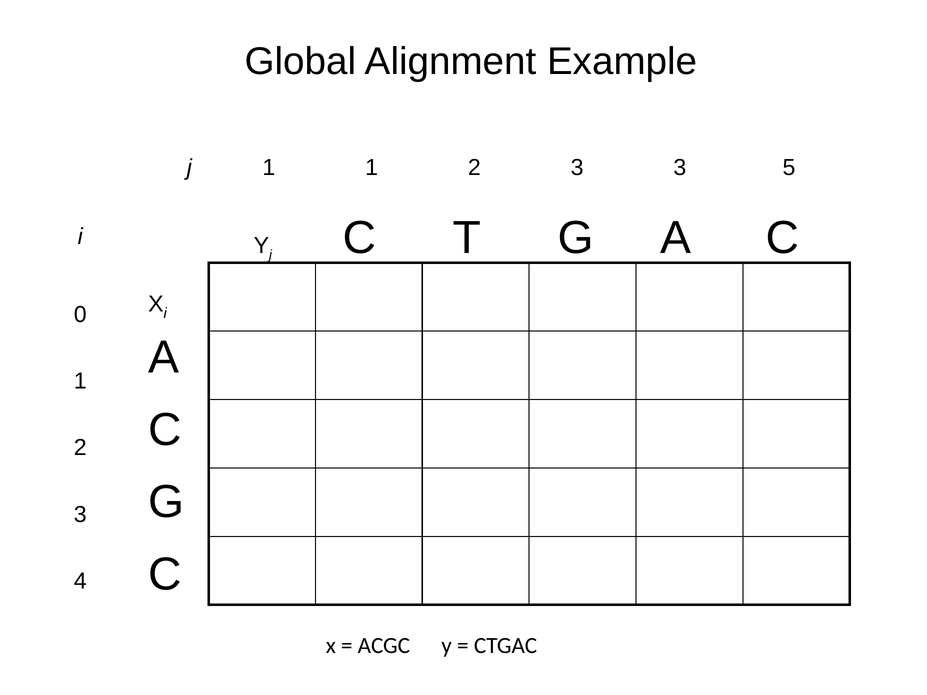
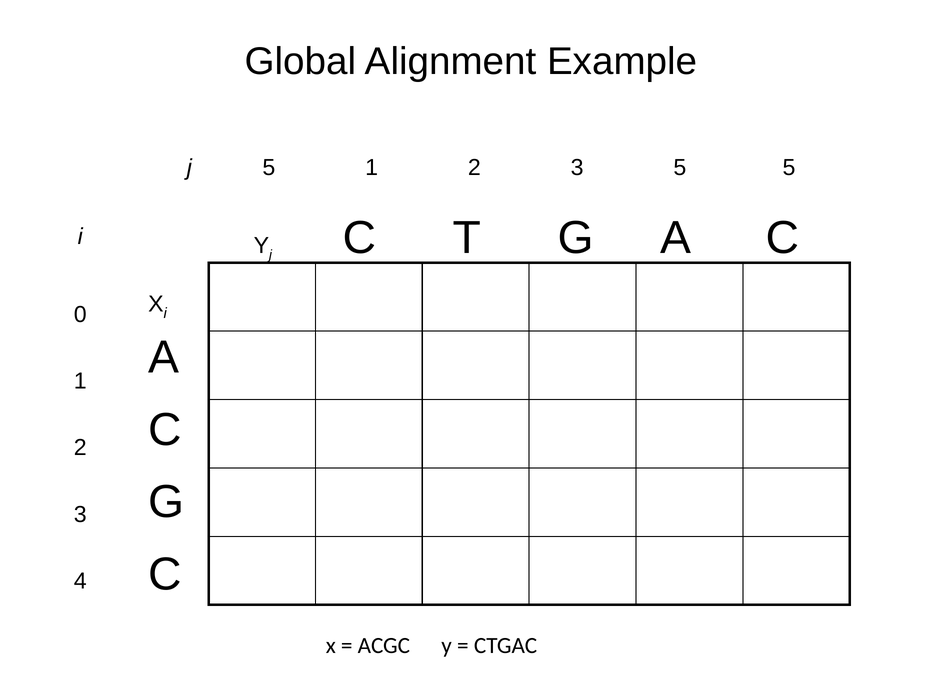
j 1: 1 -> 5 (269, 168)
3 3: 3 -> 5 (680, 168)
